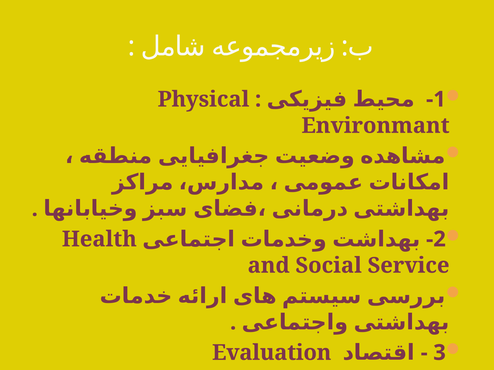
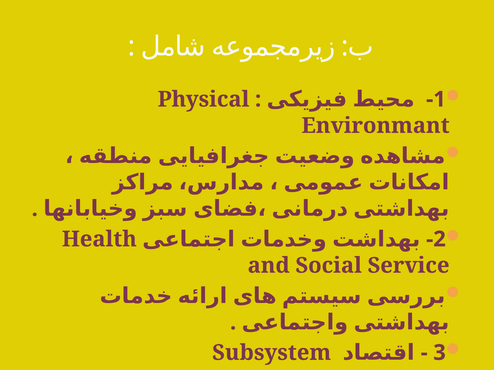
Evaluation: Evaluation -> Subsystem (272, 353)
